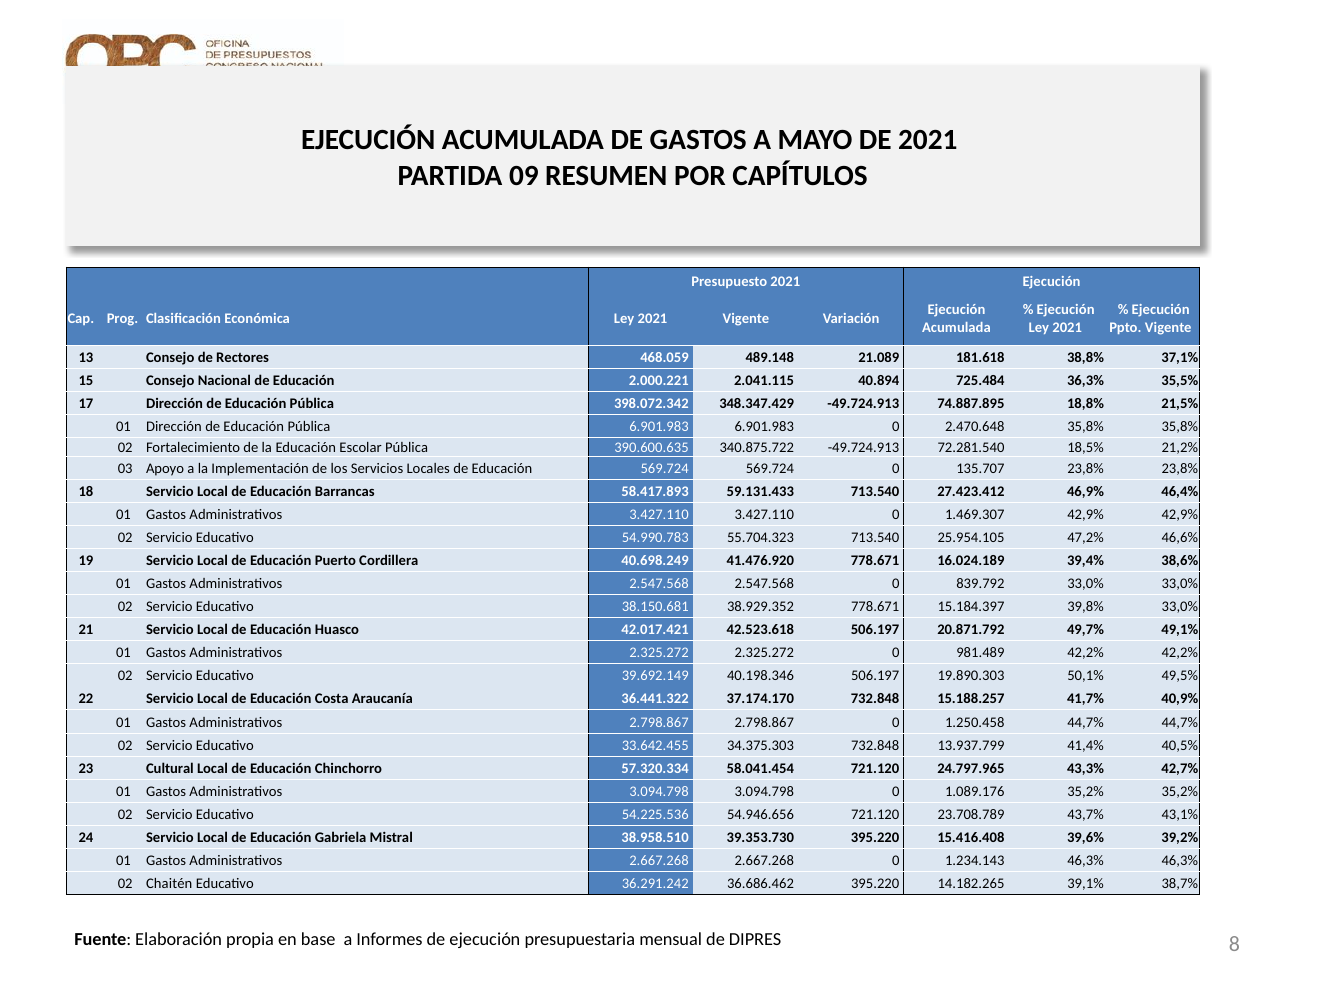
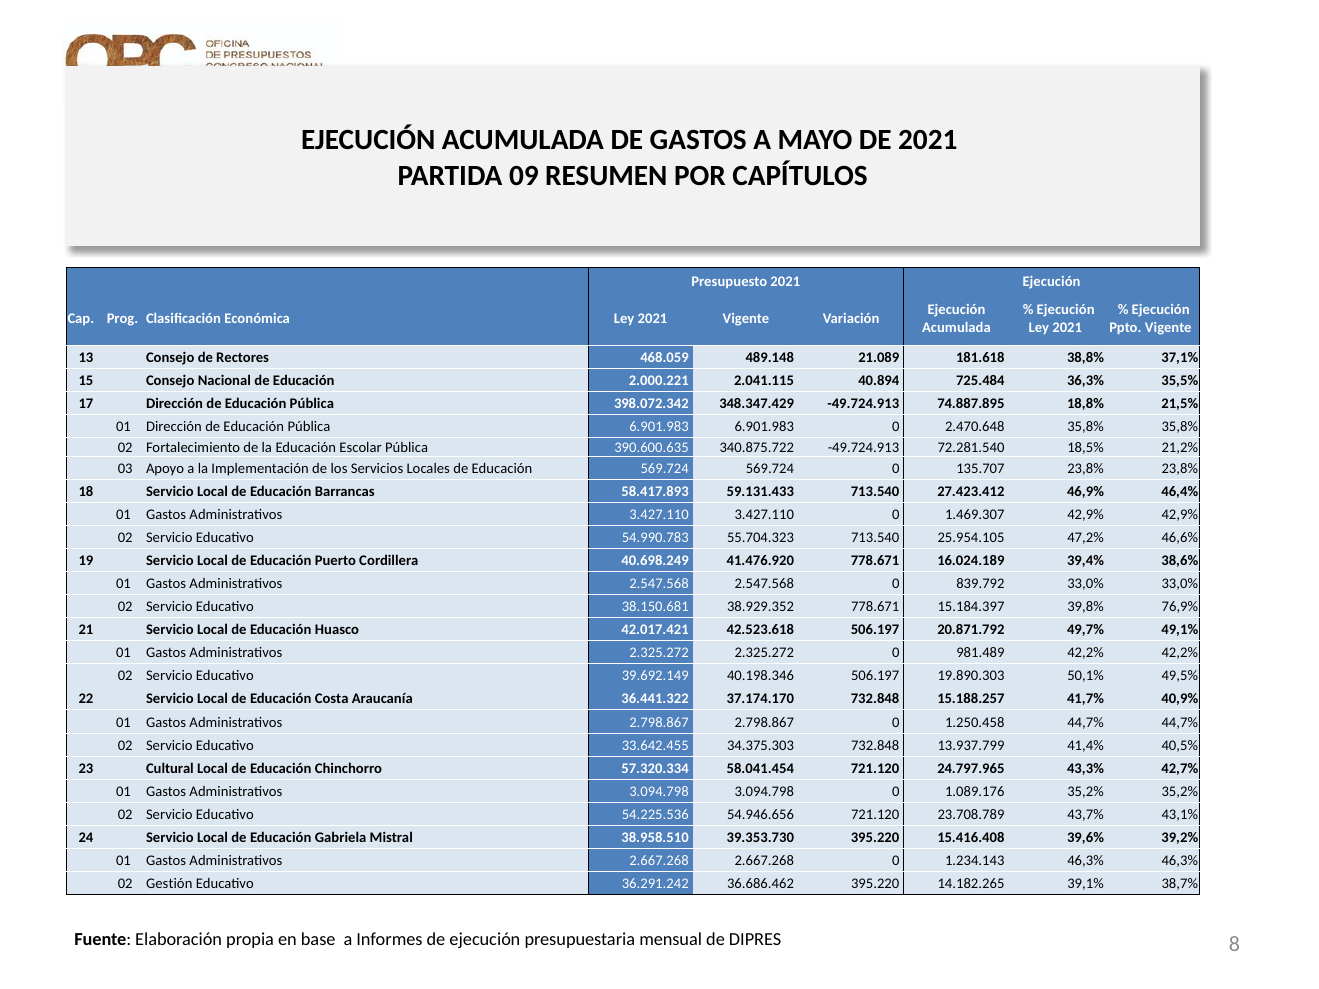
39,8% 33,0%: 33,0% -> 76,9% (1180, 607)
Chaitén: Chaitén -> Gestión (169, 884)
